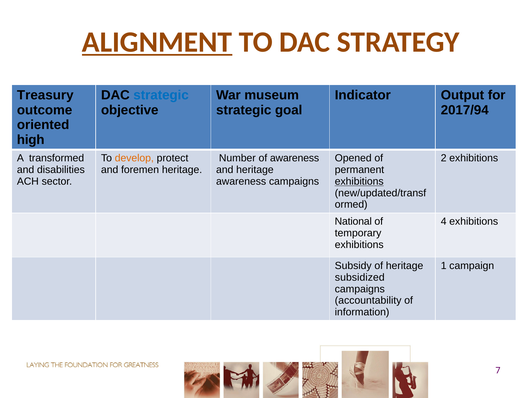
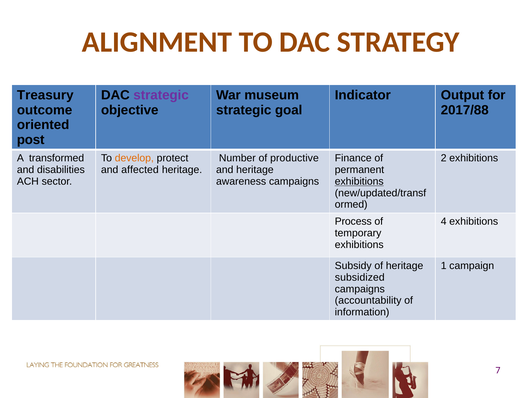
ALIGNMENT underline: present -> none (157, 42)
strategic colour: blue -> purple (161, 95)
2017/94: 2017/94 -> 2017/88 (465, 110)
high: high -> post (31, 140)
of awareness: awareness -> productive (294, 158)
Opened: Opened -> Finance (353, 158)
foremen: foremen -> affected (140, 170)
National: National -> Process (353, 222)
